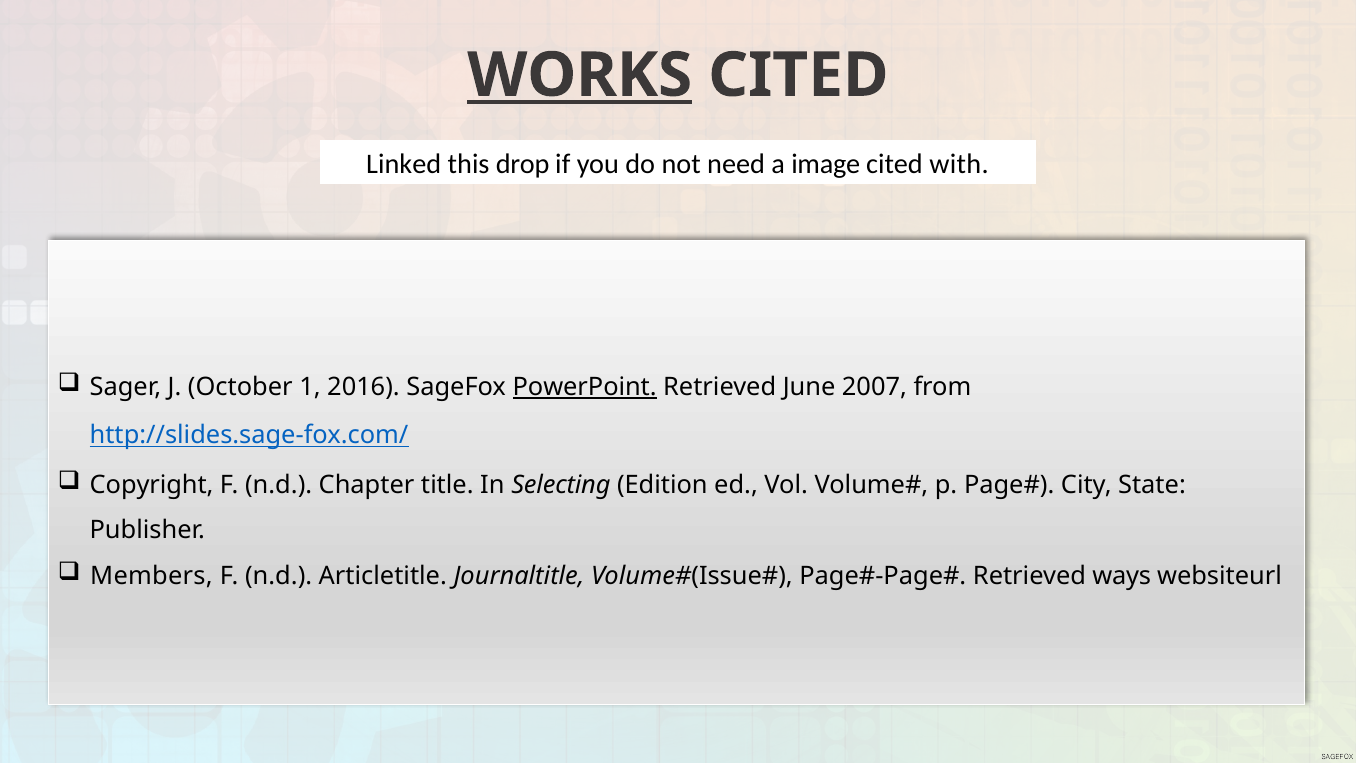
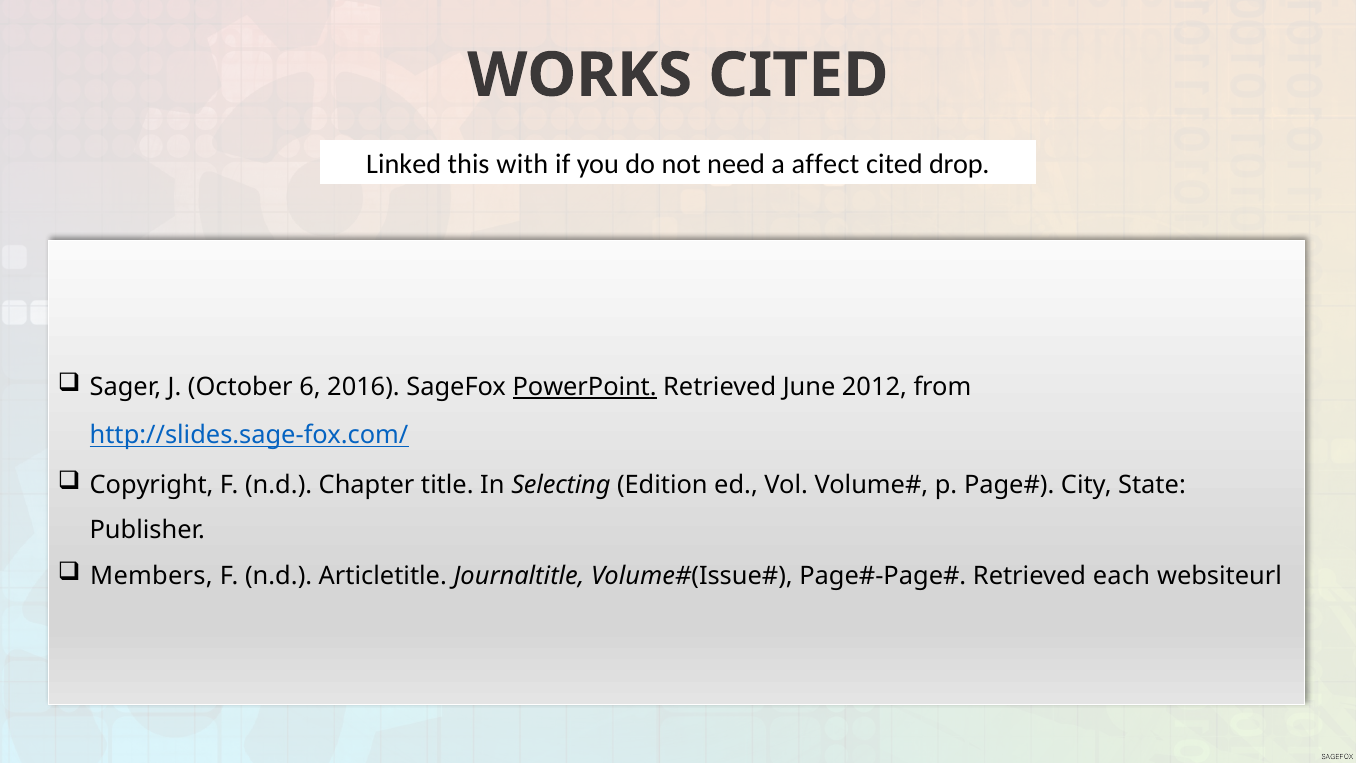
WORKS underline: present -> none (580, 75)
drop: drop -> with (522, 164)
image: image -> affect (825, 164)
with: with -> drop (959, 164)
1: 1 -> 6 (310, 387)
2007: 2007 -> 2012 (874, 387)
ways: ways -> each (1121, 576)
